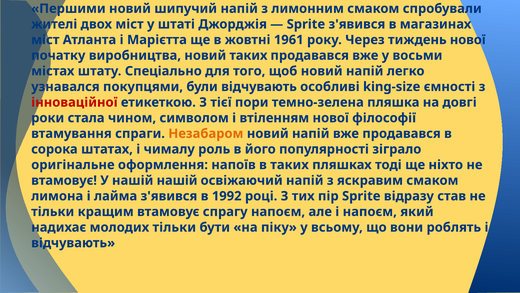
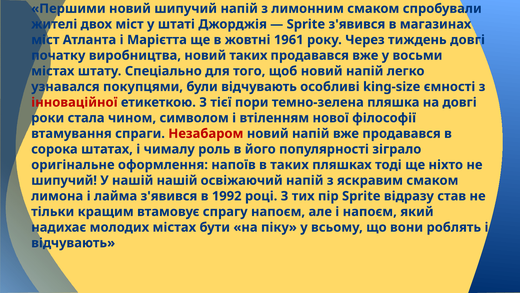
тиждень нової: нової -> довгі (468, 40)
Незабаром colour: orange -> red (206, 133)
втамовує: втамовує -> шипучий (64, 180)
молодих тільки: тільки -> містах (174, 227)
